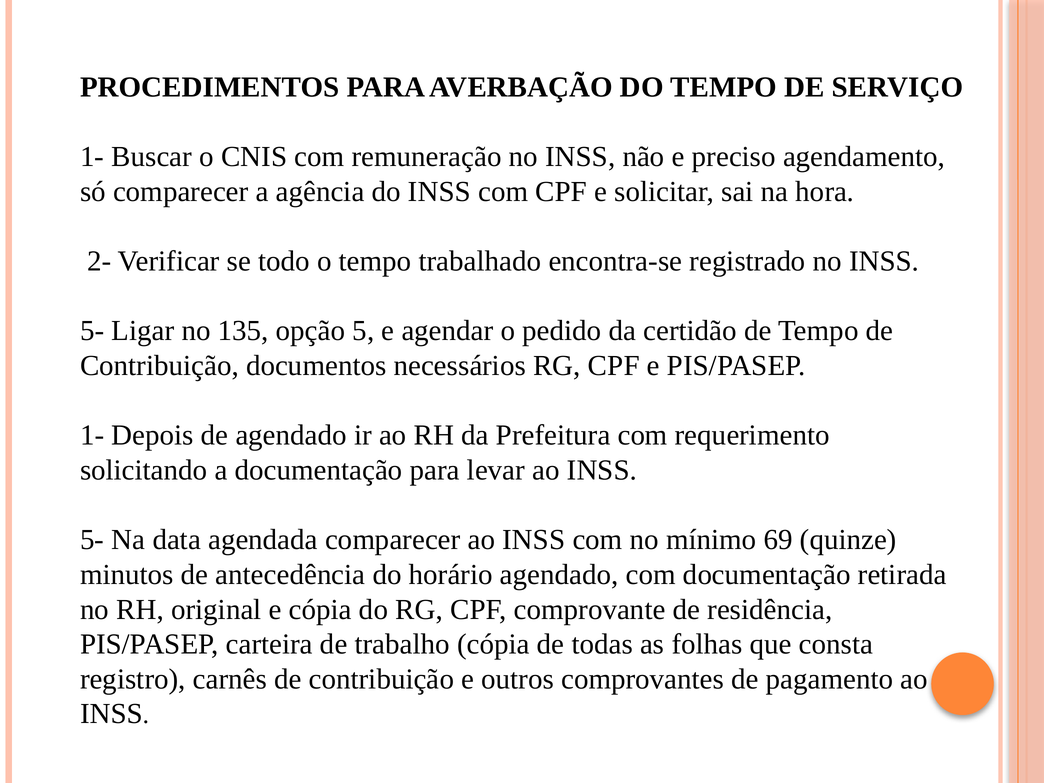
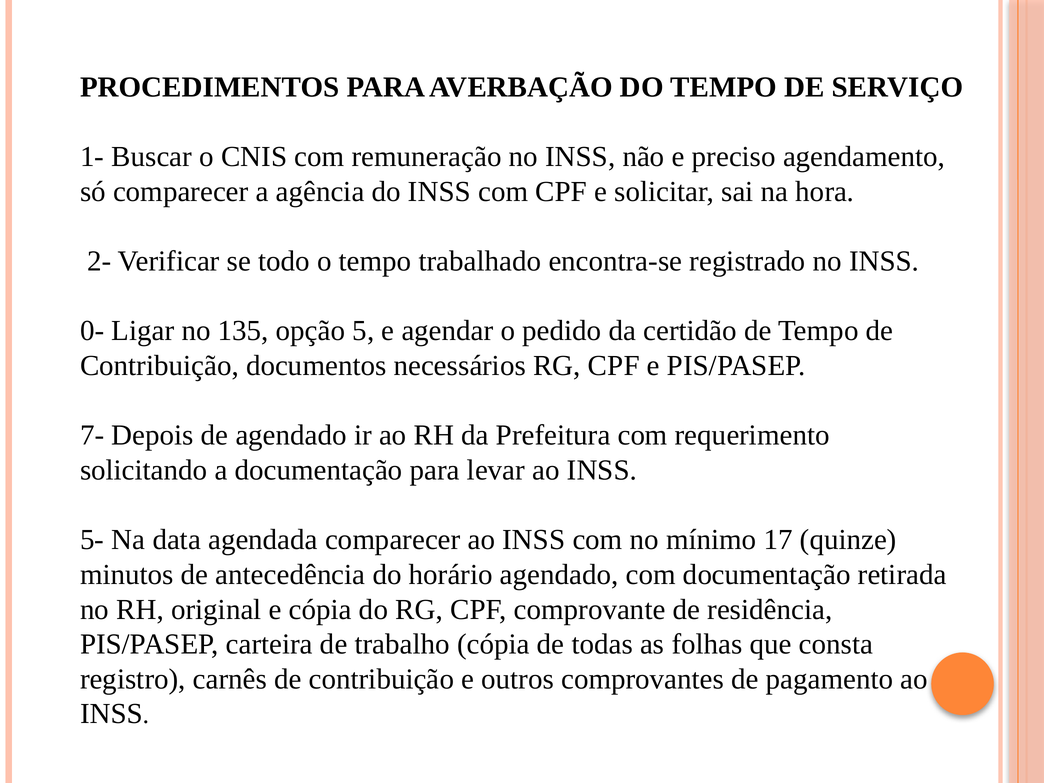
5-: 5- -> 0- (92, 331)
1-: 1- -> 7- (92, 435)
69: 69 -> 17 (778, 540)
